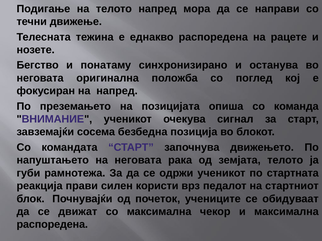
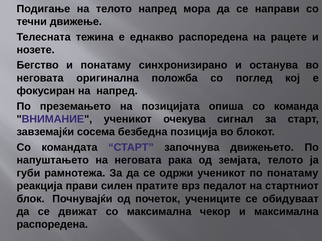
по стартната: стартната -> понатаму (293, 173)
користи: користи -> пратите (157, 186)
